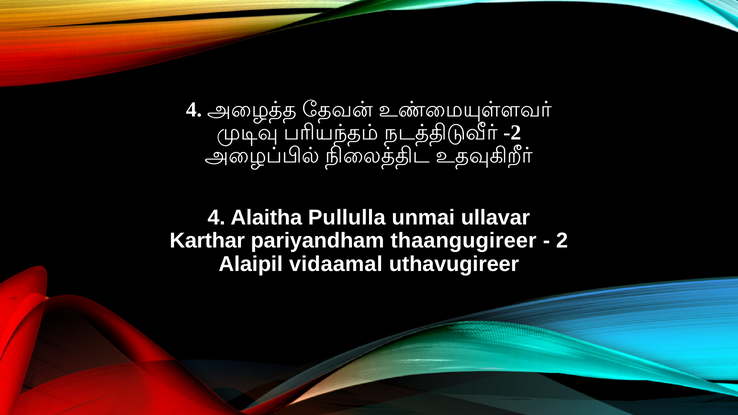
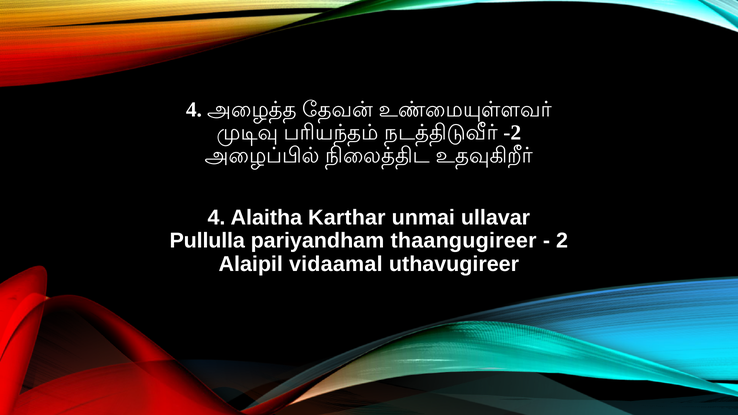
Pullulla: Pullulla -> Karthar (347, 218)
Karthar: Karthar -> Pullulla (207, 241)
